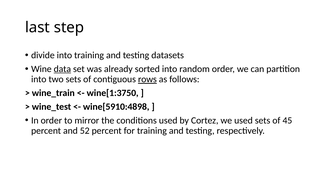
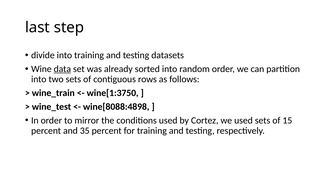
rows underline: present -> none (147, 79)
wine[5910:4898: wine[5910:4898 -> wine[8088:4898 (116, 107)
45: 45 -> 15 (287, 121)
52: 52 -> 35 (85, 131)
